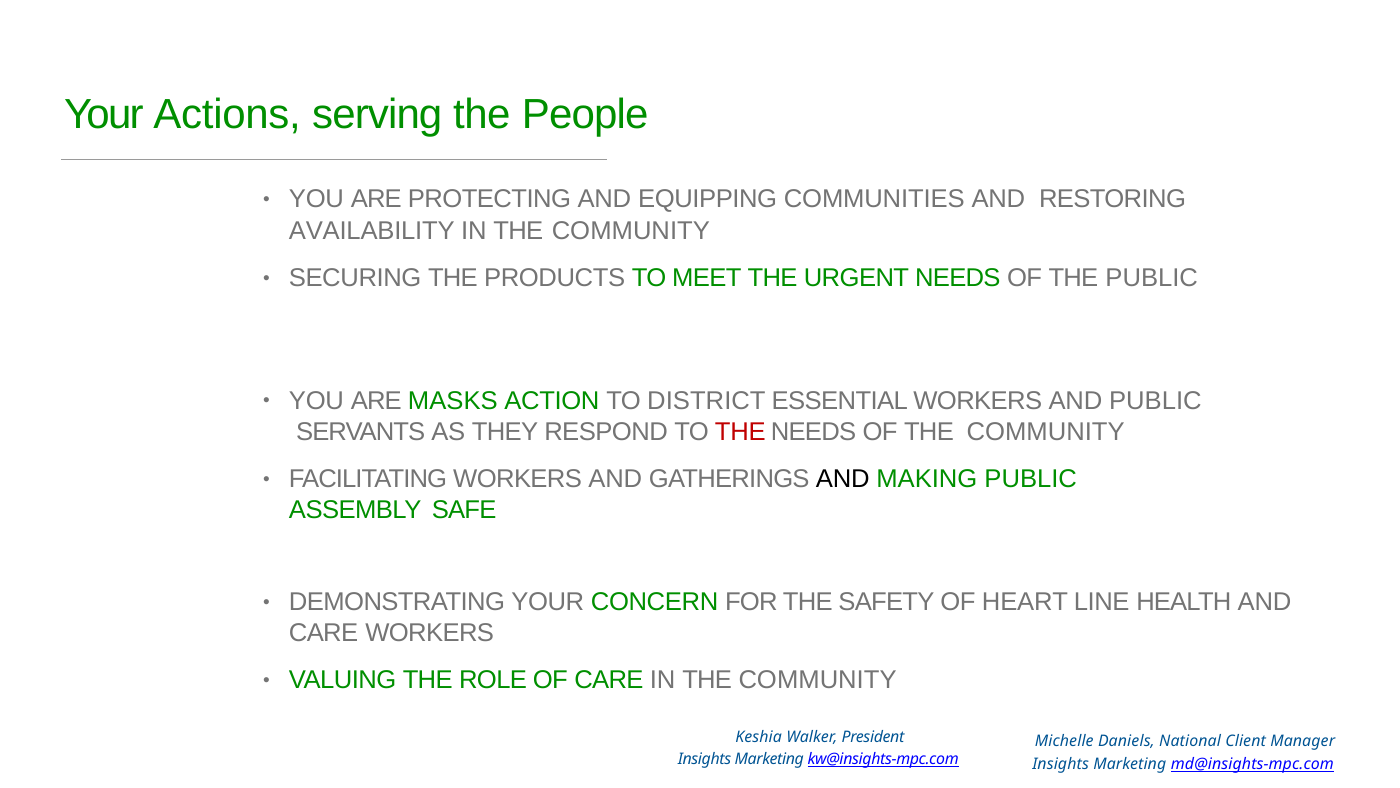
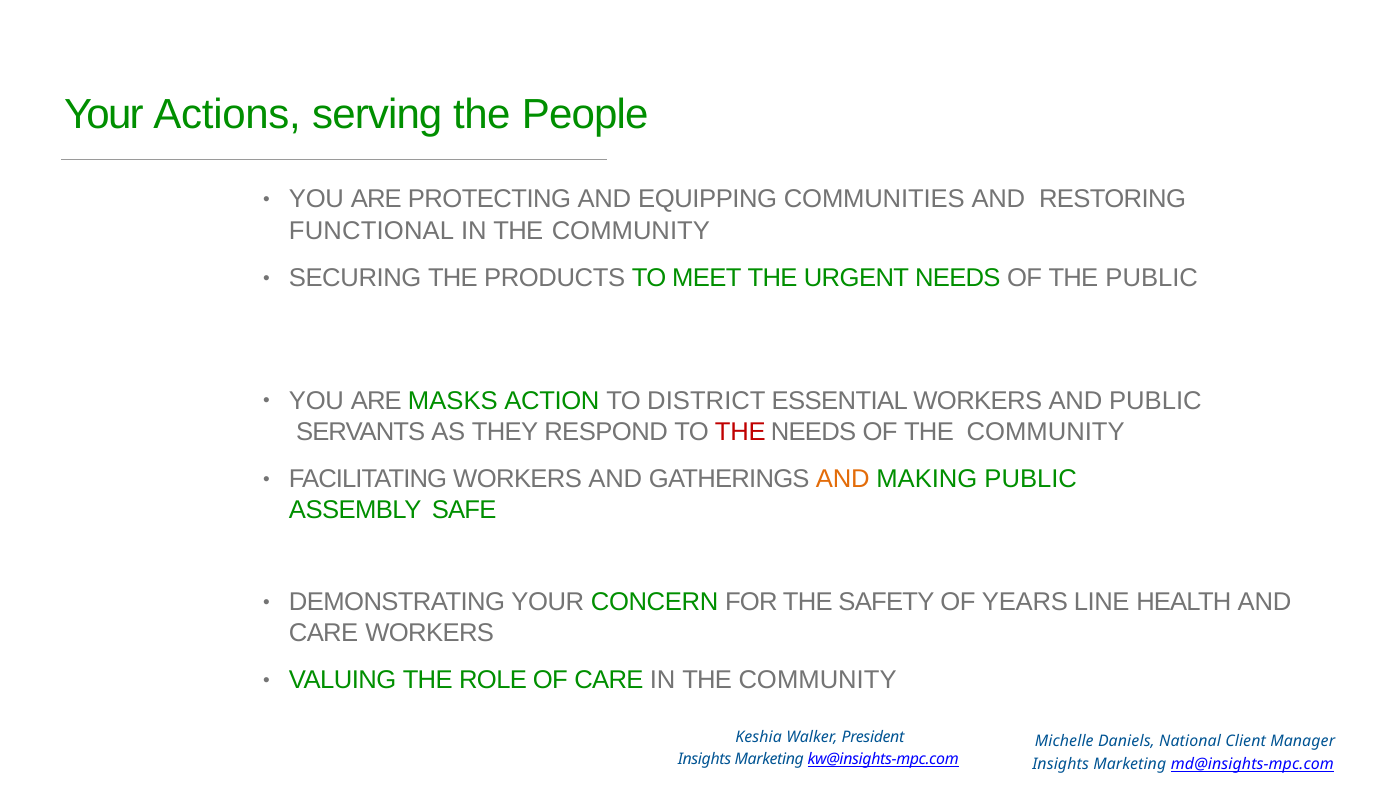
AVAILABILITY: AVAILABILITY -> FUNCTIONAL (372, 230)
AND colour: black -> orange (843, 479)
HEART: HEART -> YEARS (1025, 602)
